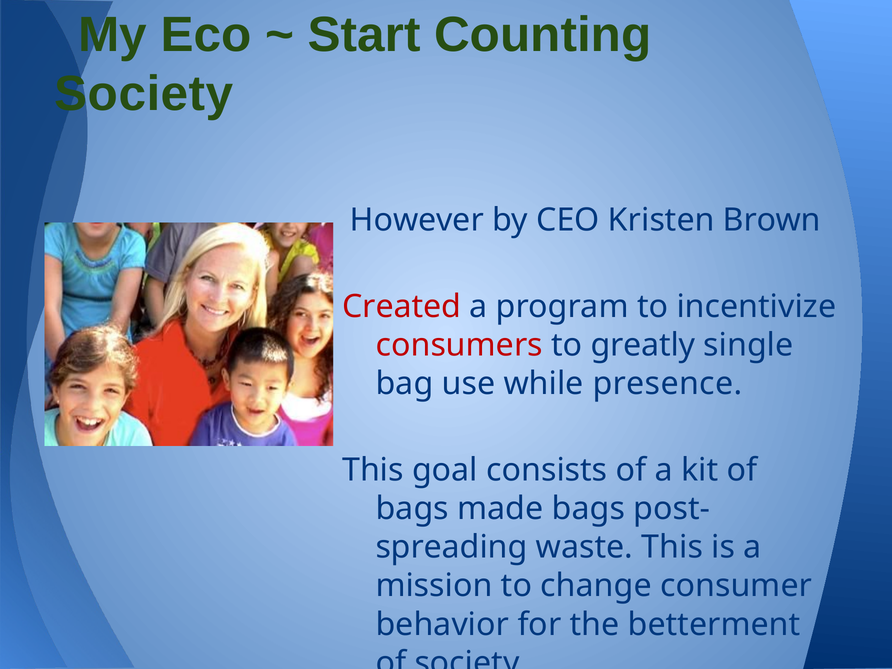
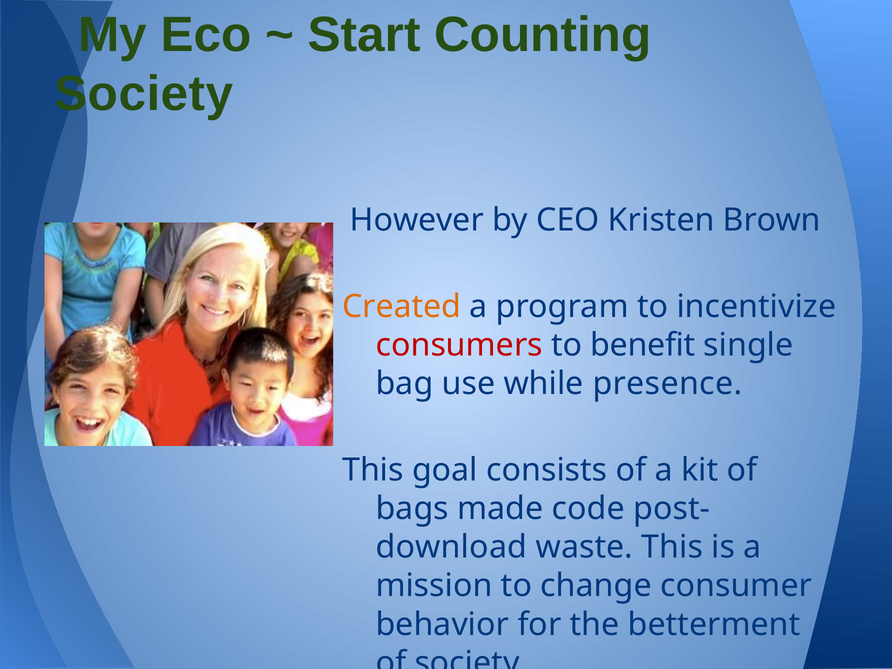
Created colour: red -> orange (402, 306)
greatly: greatly -> benefit (643, 345)
made bags: bags -> code (588, 509)
spreading: spreading -> download (451, 547)
